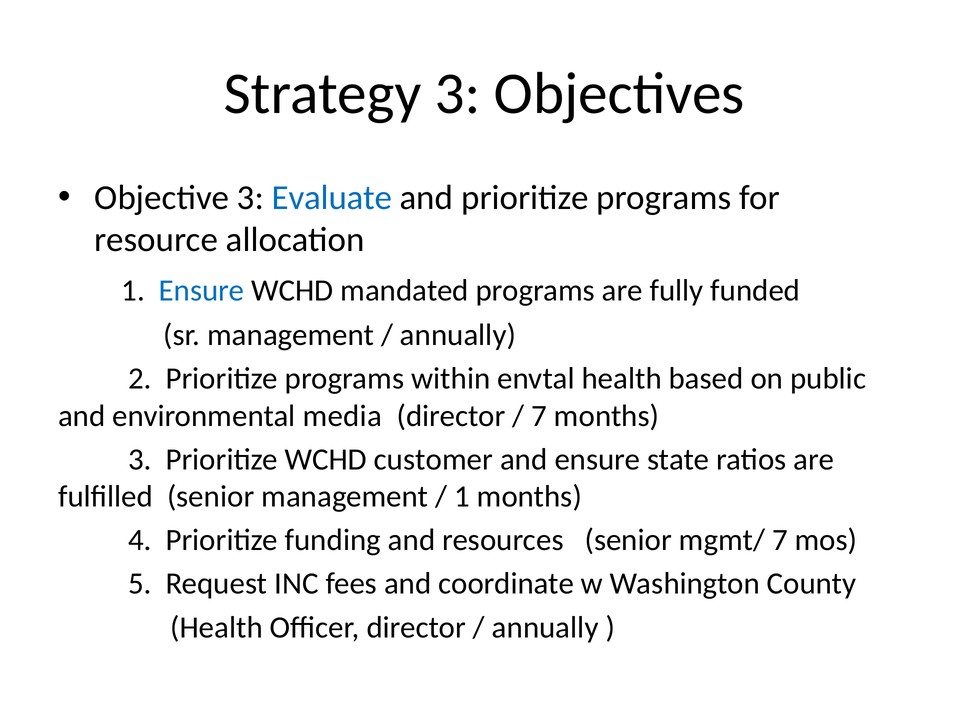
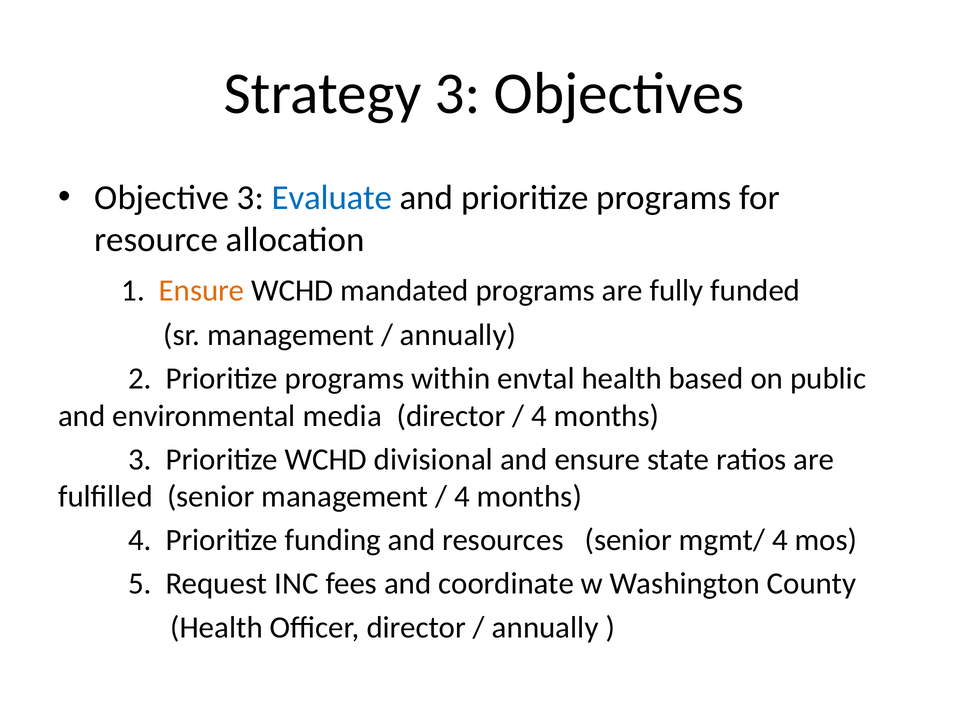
Ensure colour: blue -> orange (202, 291)
7: 7 -> 4 (539, 416)
customer: customer -> divisional (433, 459)
1: 1 -> 4 (462, 496)
mgmt/ 7: 7 -> 4 (780, 540)
